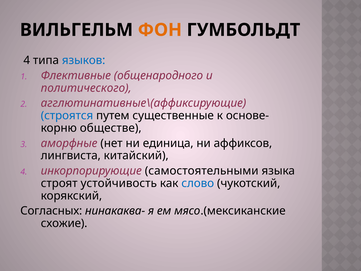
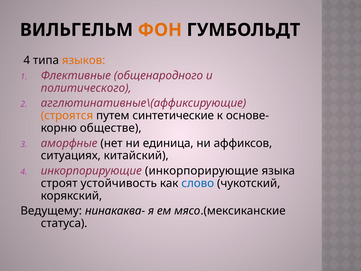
языков colour: blue -> orange (84, 60)
строятся colour: blue -> orange (67, 115)
существенные: существенные -> синтетические (173, 115)
лингвиста: лингвиста -> ситуациях (71, 156)
инкорпорирующие самостоятельными: самостоятельными -> инкорпорирующие (202, 171)
Согласных: Согласных -> Ведущему (51, 211)
схожие: схожие -> статуса (64, 223)
